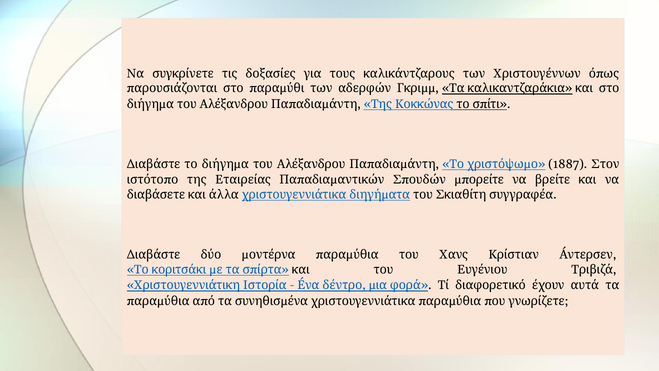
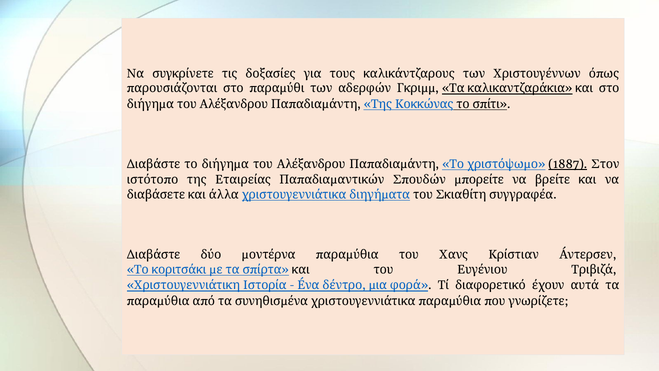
1887 underline: none -> present (568, 164)
